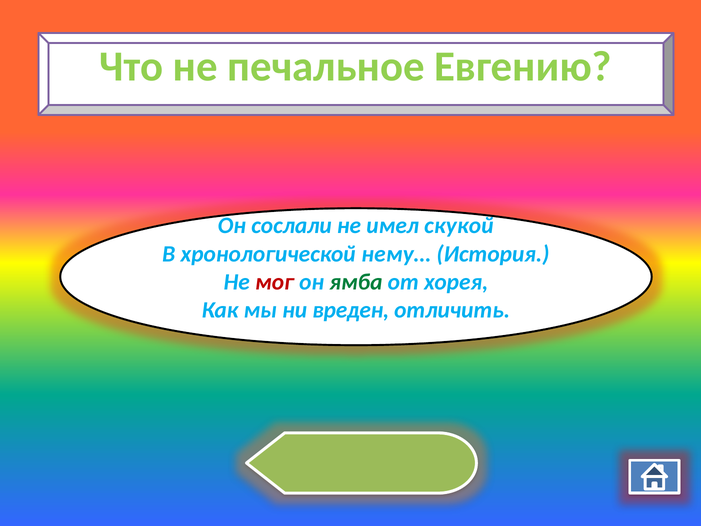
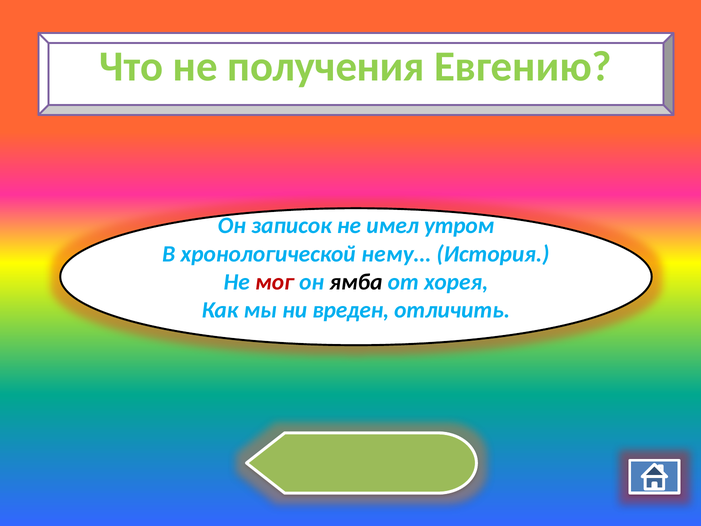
печальное: печальное -> получения (326, 66)
сослали: сослали -> записок (292, 226)
скукой: скукой -> утром (459, 226)
ямба colour: green -> black (356, 282)
